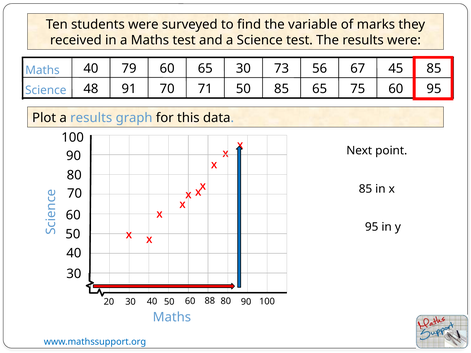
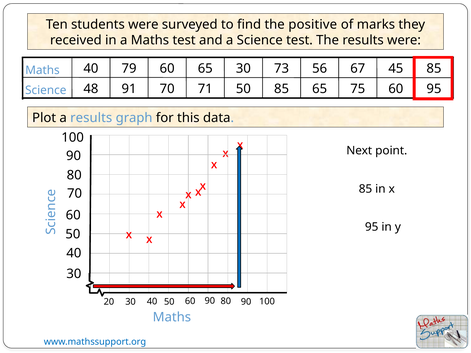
variable: variable -> positive (313, 25)
60 88: 88 -> 90 (210, 301)
